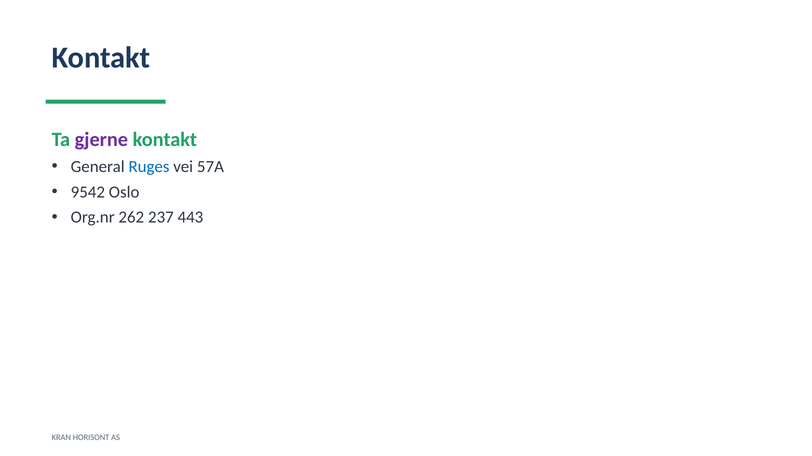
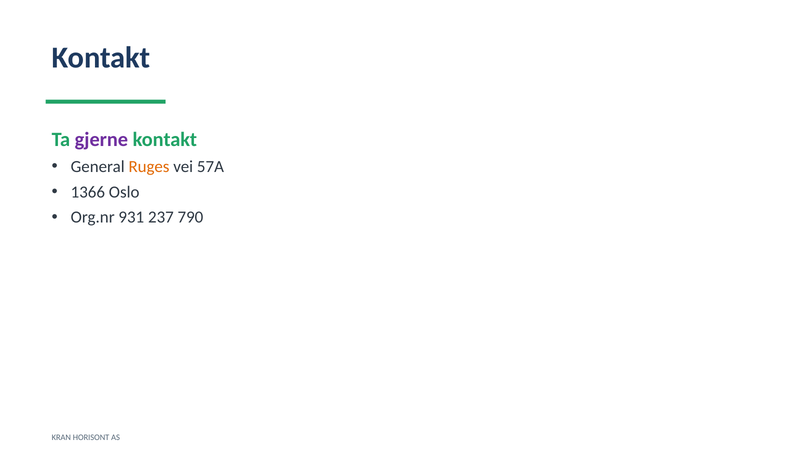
Ruges colour: blue -> orange (149, 167)
9542: 9542 -> 1366 (88, 192)
262: 262 -> 931 (131, 218)
443: 443 -> 790 (190, 218)
